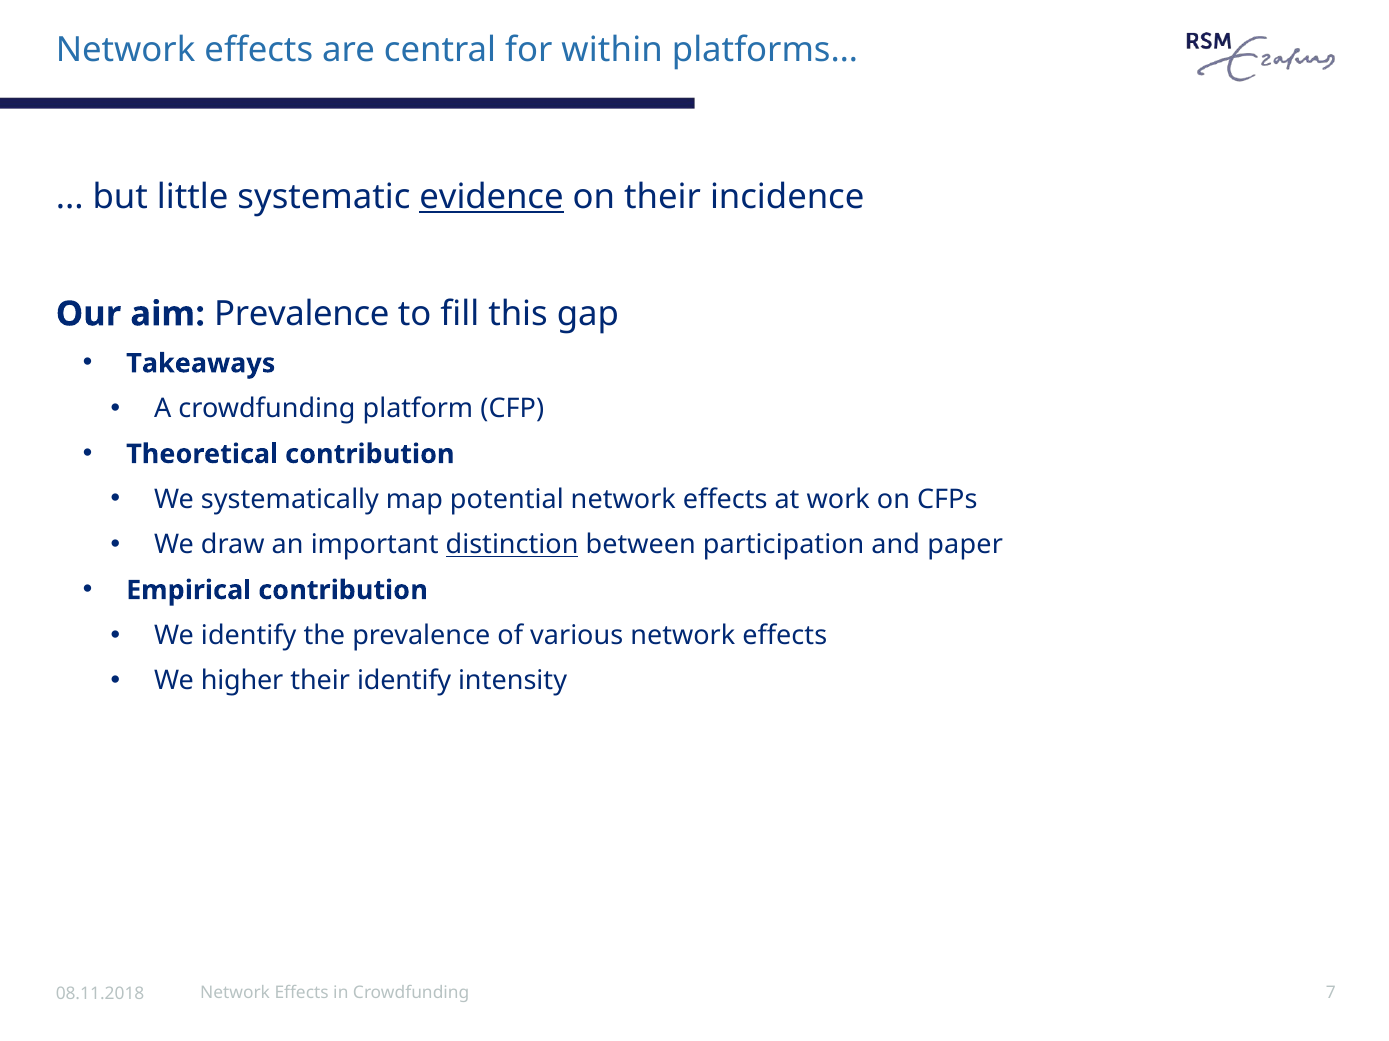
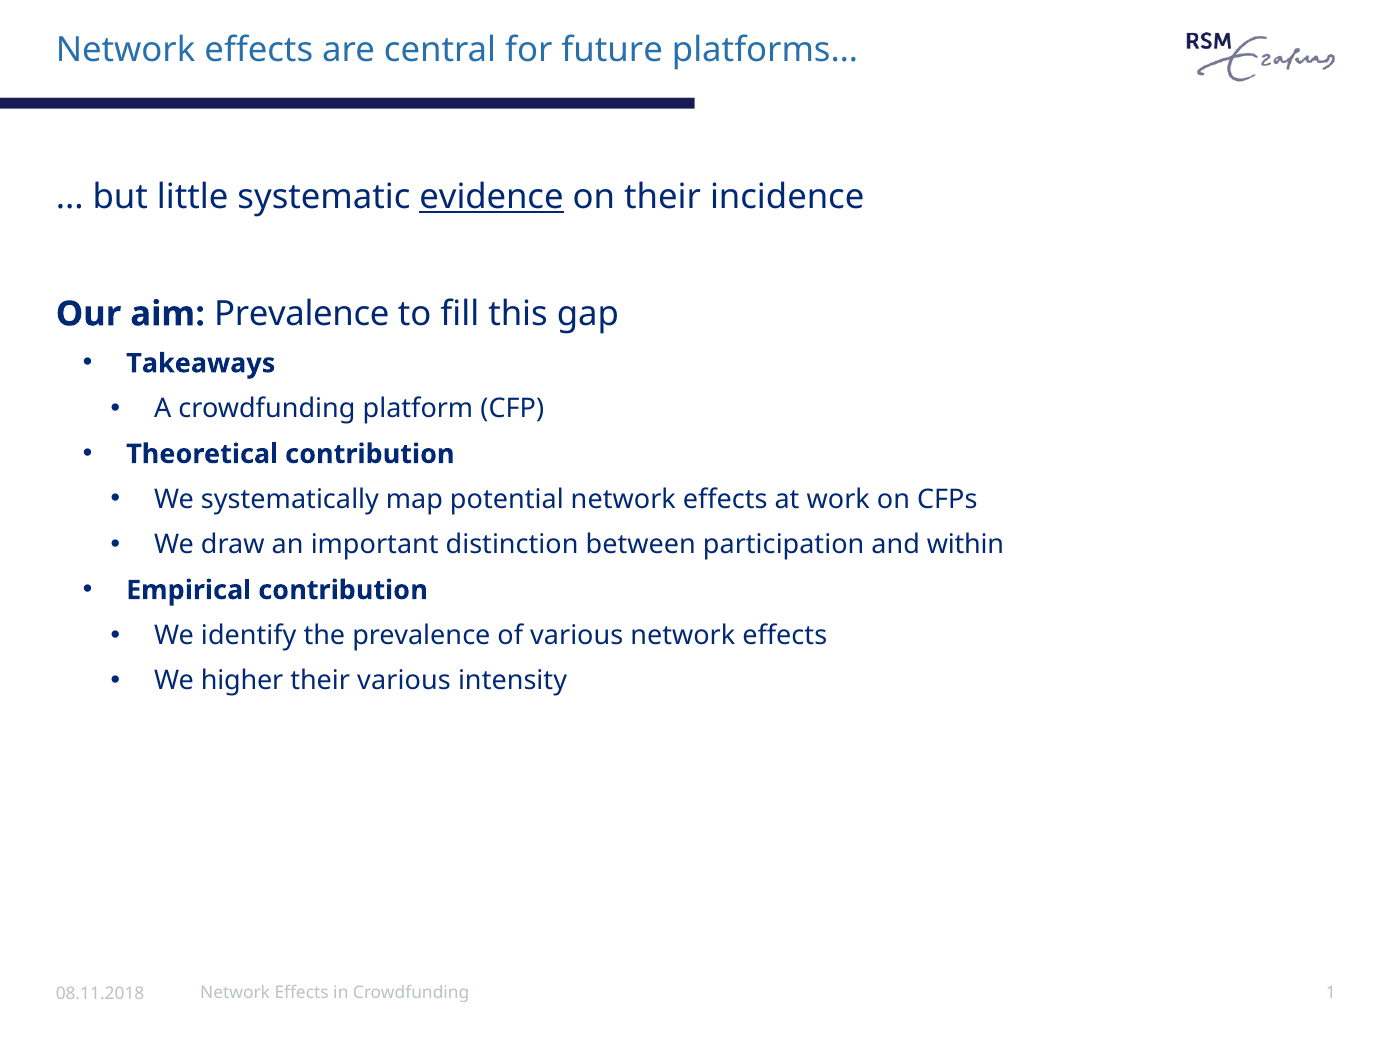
within: within -> future (612, 50)
distinction underline: present -> none (512, 545)
paper: paper -> within (965, 545)
their identify: identify -> various (404, 681)
7: 7 -> 1 (1331, 993)
